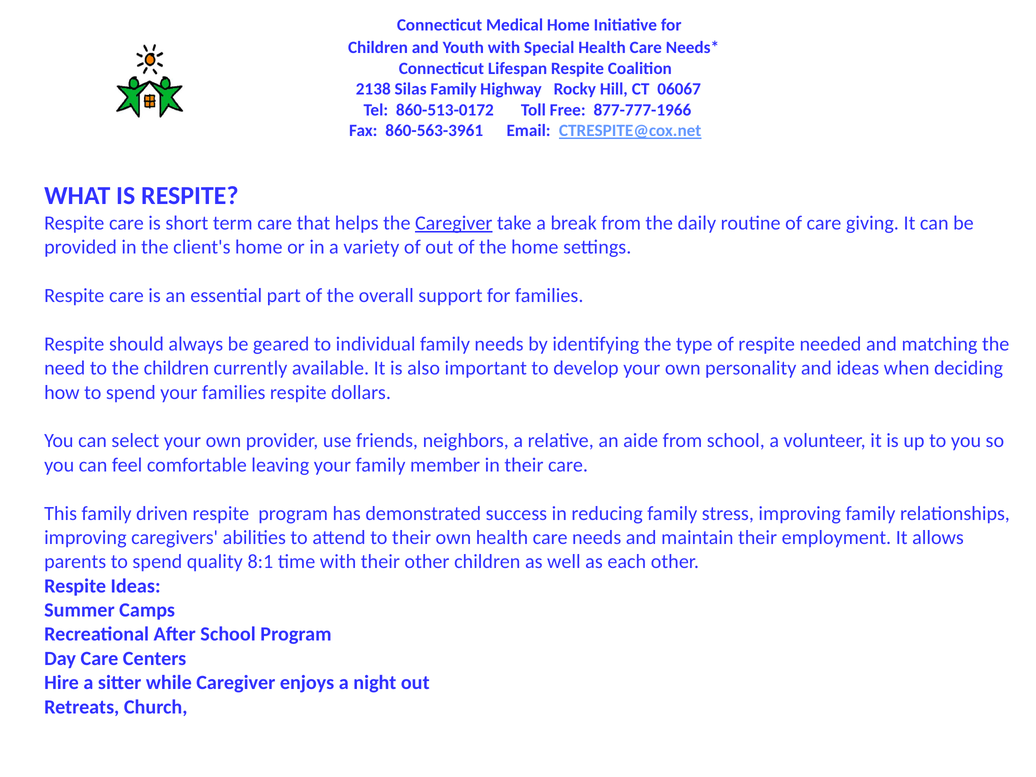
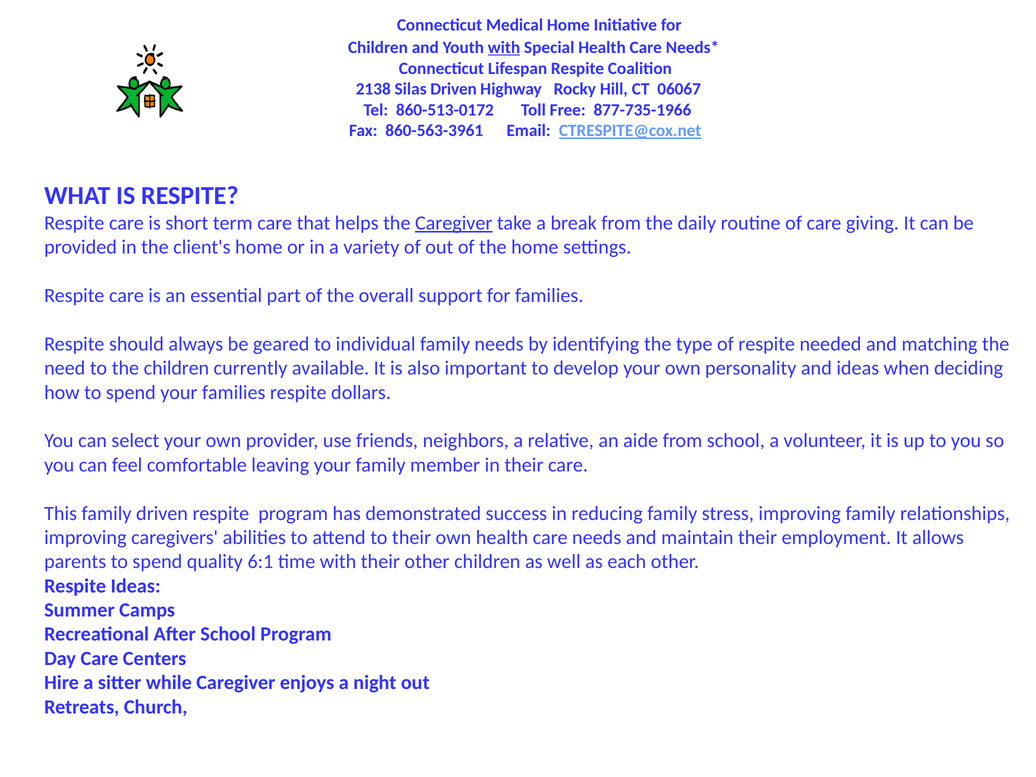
with underline: none -> present (504, 48)
Silas Family: Family -> Driven (454, 89)
877-777-1966: 877-777-1966 -> 877-735-1966 (642, 110)
8:1: 8:1 -> 6:1 (260, 562)
